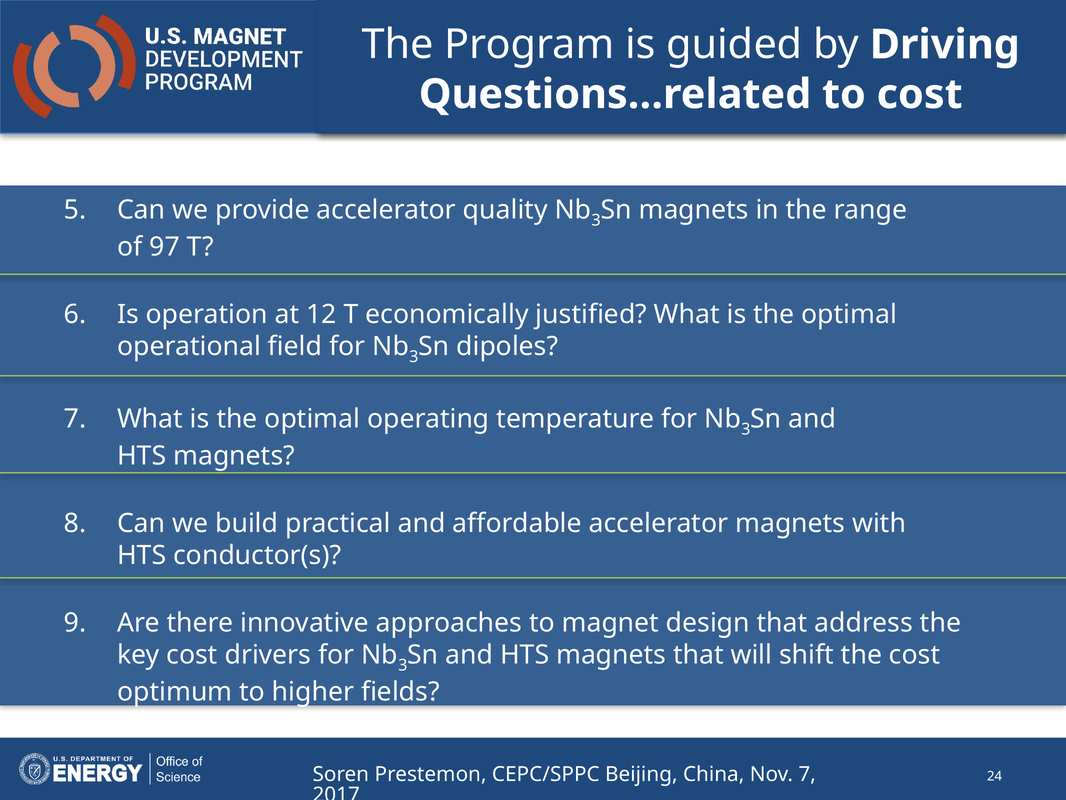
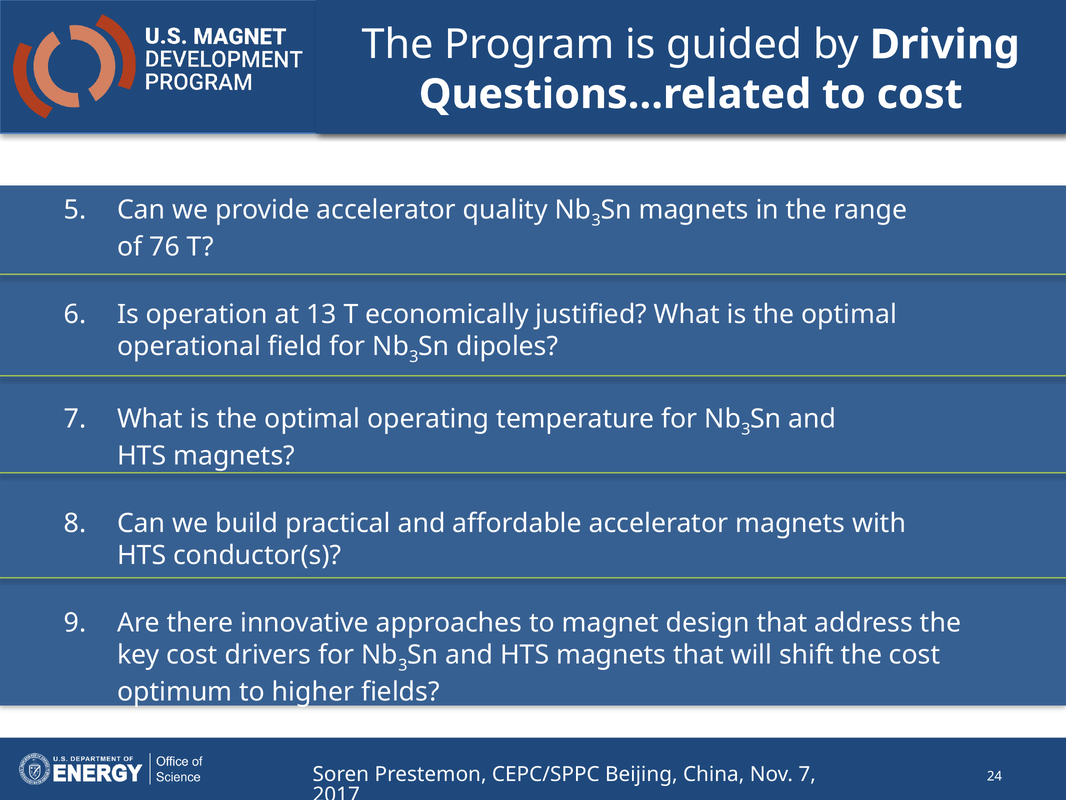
97: 97 -> 76 (165, 247)
12: 12 -> 13 (322, 314)
